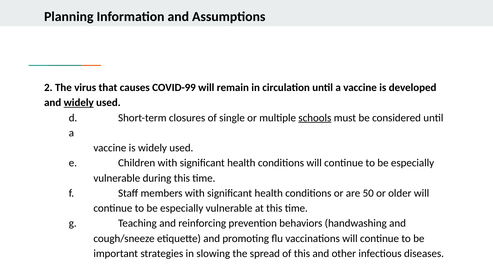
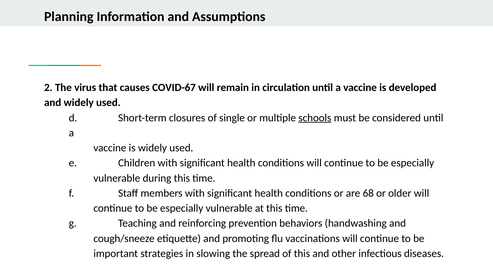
COVID-99: COVID-99 -> COVID-67 (174, 88)
widely underline: present -> none (79, 103)
50: 50 -> 68 (368, 193)
